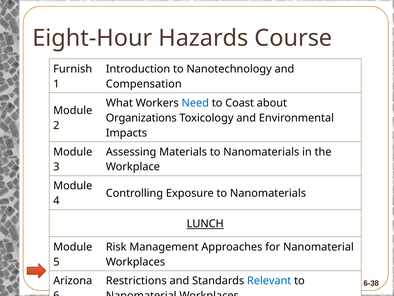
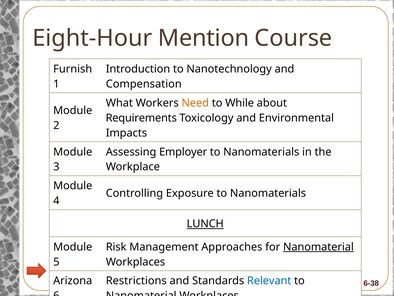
Hazards: Hazards -> Mention (204, 38)
Need colour: blue -> orange (195, 103)
Coast: Coast -> While (240, 103)
Organizations: Organizations -> Requirements (141, 118)
Materials: Materials -> Employer (183, 152)
Nanomaterial underline: none -> present (318, 246)
